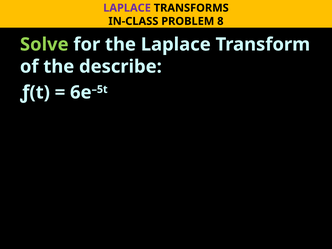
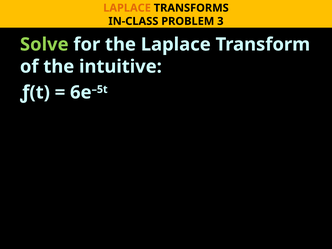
LAPLACE colour: purple -> orange (127, 8)
8: 8 -> 3 (220, 21)
describe: describe -> intuitive (120, 67)
